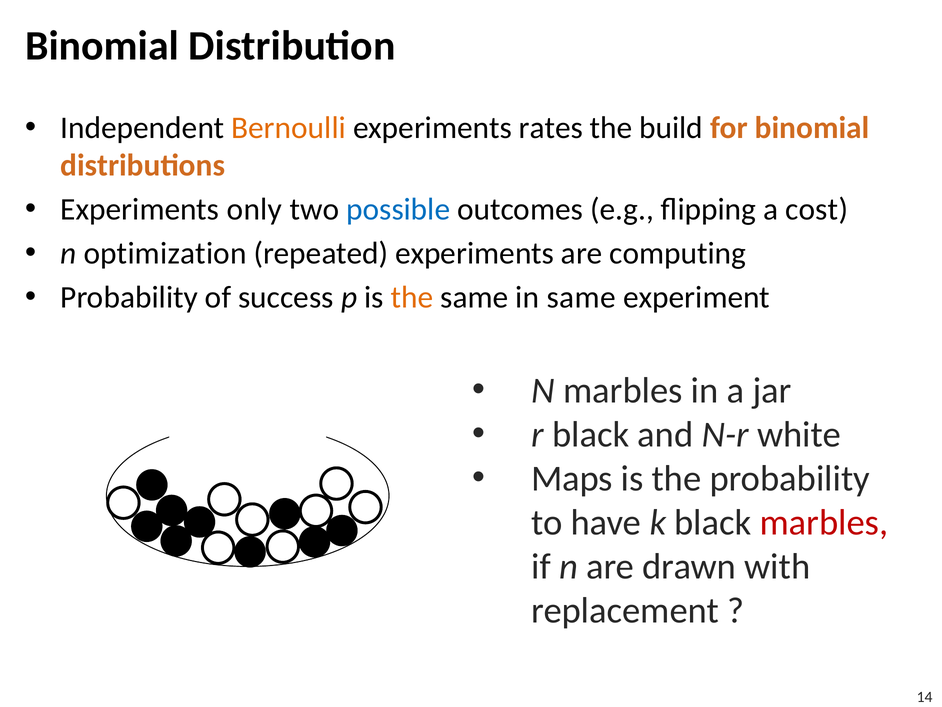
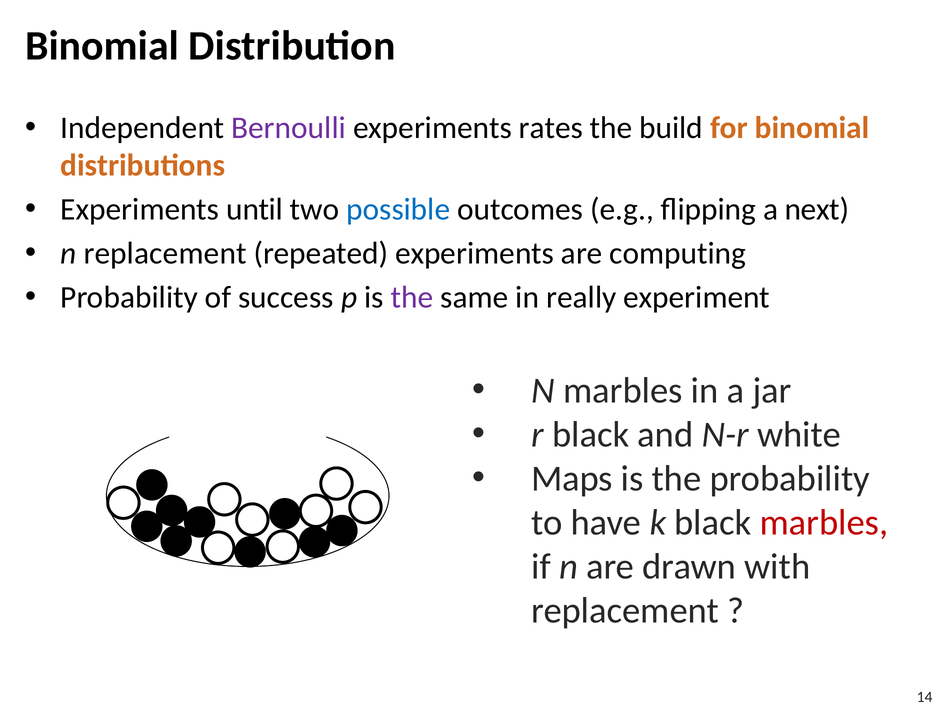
Bernoulli colour: orange -> purple (289, 128)
only: only -> until (255, 209)
cost: cost -> next (817, 209)
n optimization: optimization -> replacement (165, 253)
the colour: orange -> purple (412, 297)
in same: same -> really (581, 297)
